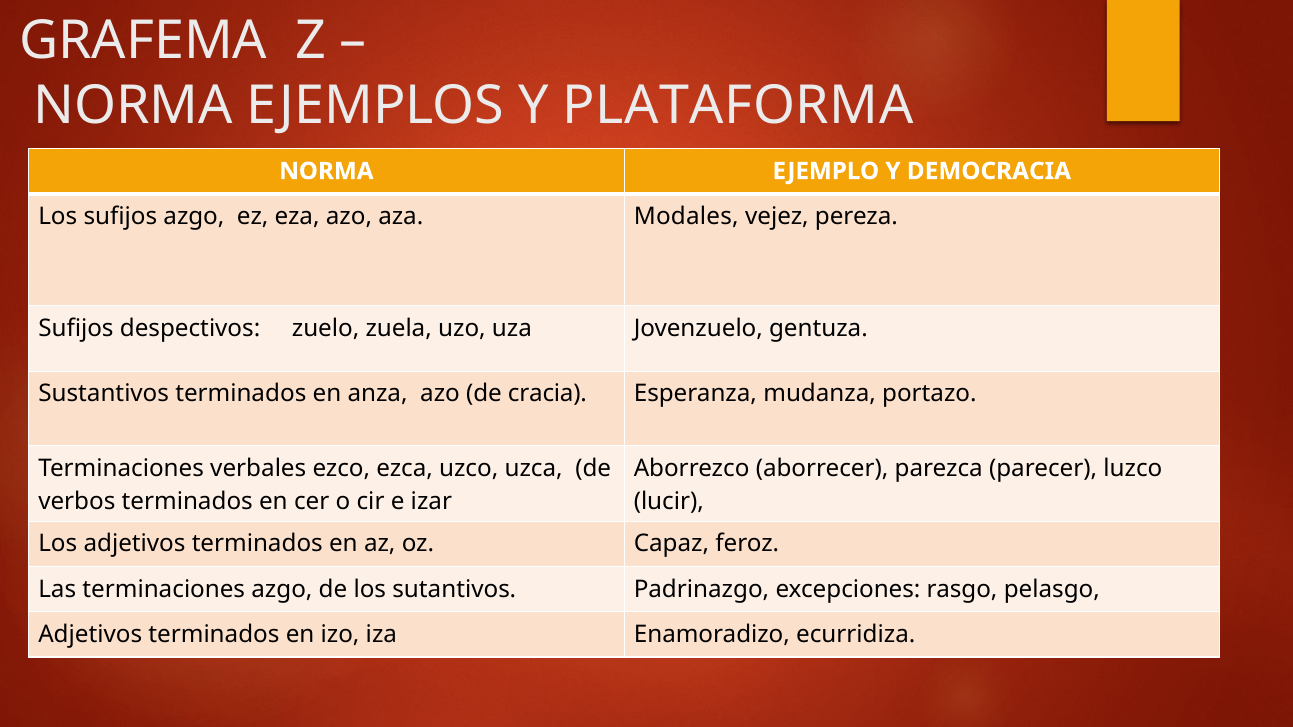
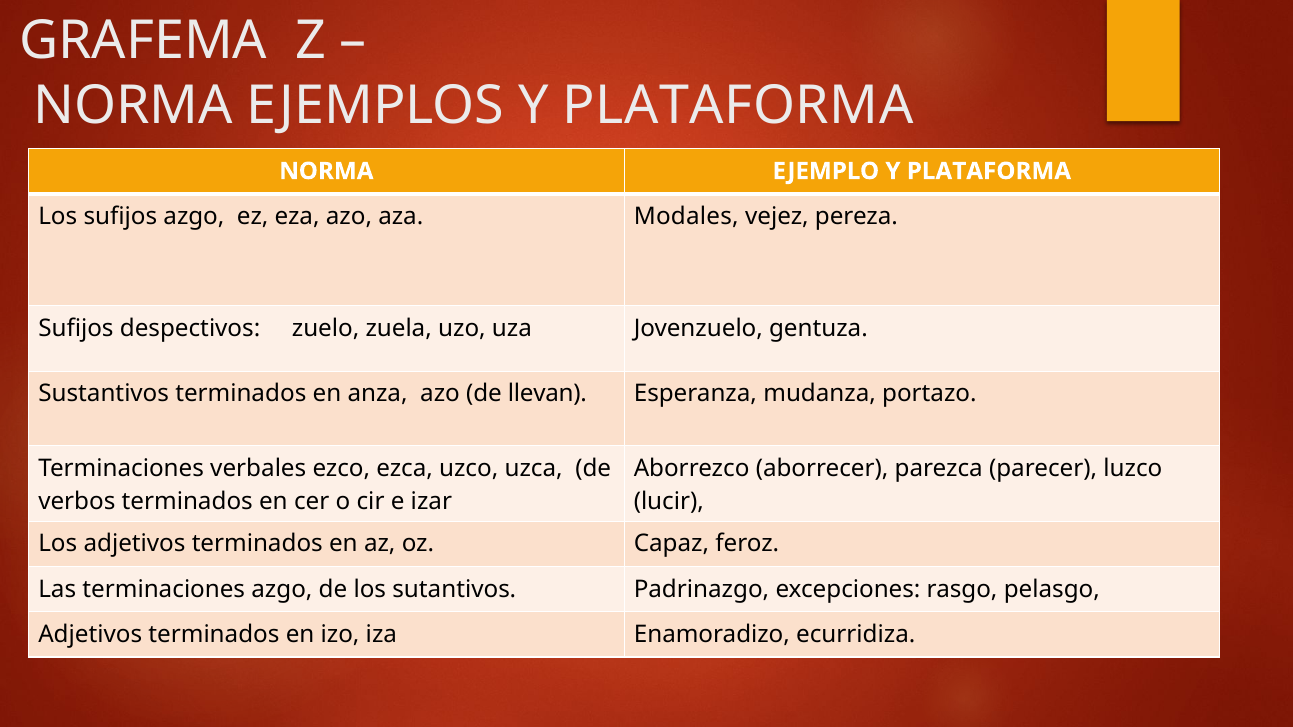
EJEMPLO Y DEMOCRACIA: DEMOCRACIA -> PLATAFORMA (989, 171)
cracia: cracia -> llevan (547, 394)
